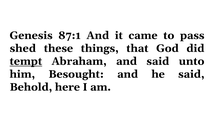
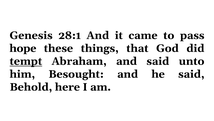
87:1: 87:1 -> 28:1 (70, 35)
shed: shed -> hope (23, 48)
